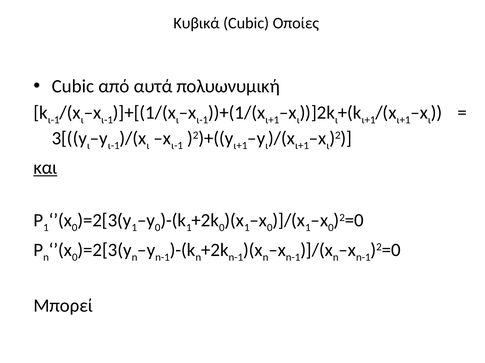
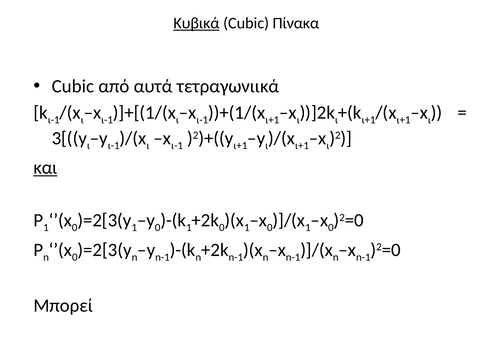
Κυβικά underline: none -> present (196, 23)
Οποίες: Οποίες -> Πίνακα (296, 23)
πολυωνυμική: πολυωνυμική -> τετραγωνιικά (228, 87)
